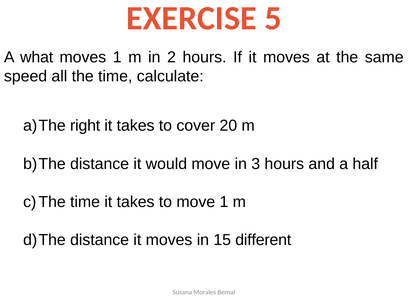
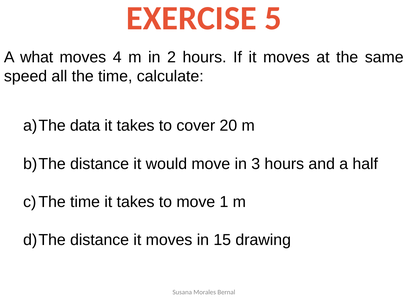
moves 1: 1 -> 4 (117, 57)
right: right -> data (85, 126)
different: different -> drawing (263, 240)
